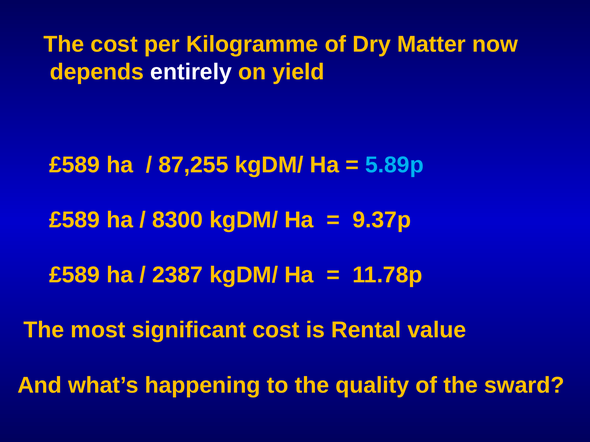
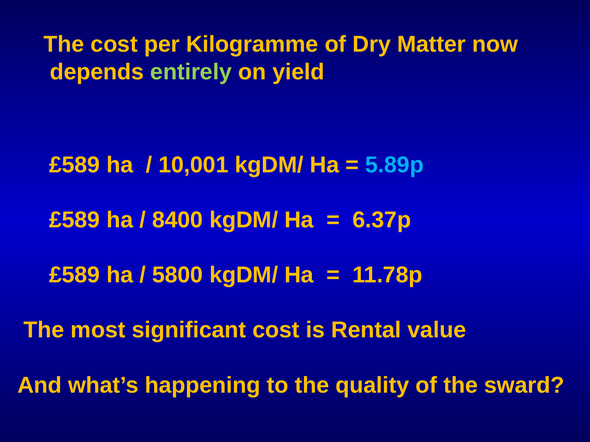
entirely colour: white -> light green (191, 72)
87,255: 87,255 -> 10,001 (193, 165)
8300: 8300 -> 8400 (178, 220)
9.37p: 9.37p -> 6.37p (382, 220)
2387: 2387 -> 5800 (178, 275)
